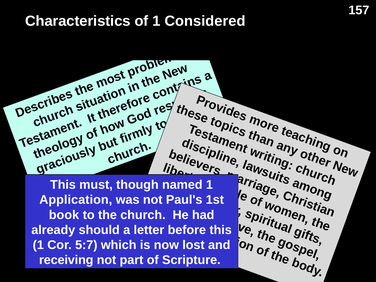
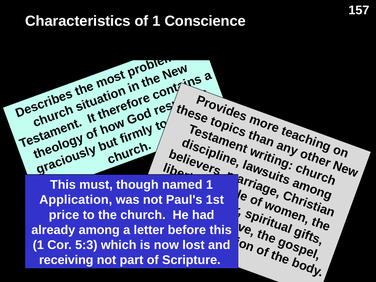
Considered: Considered -> Conscience (205, 21)
book: book -> price (64, 215)
should: should -> among (99, 230)
5:7: 5:7 -> 5:3 (86, 245)
